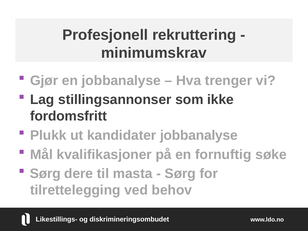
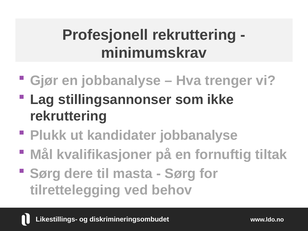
fordomsfritt: fordomsfritt -> rekruttering (68, 116)
søke: søke -> tiltak (271, 154)
